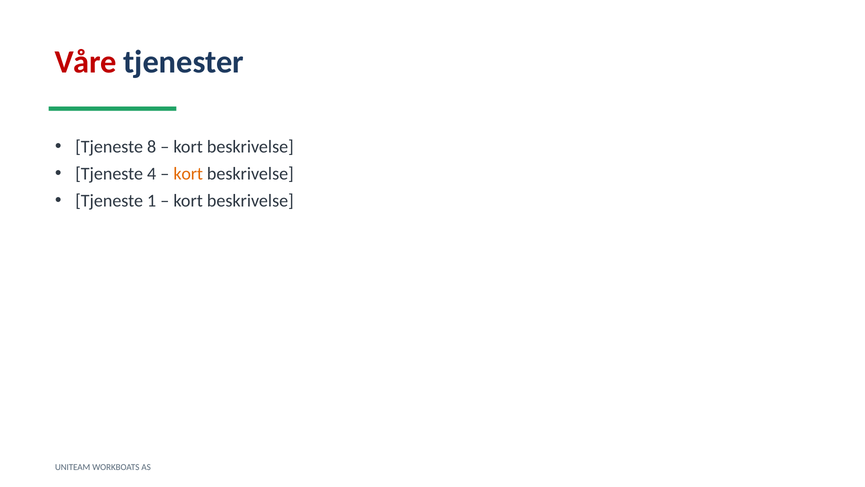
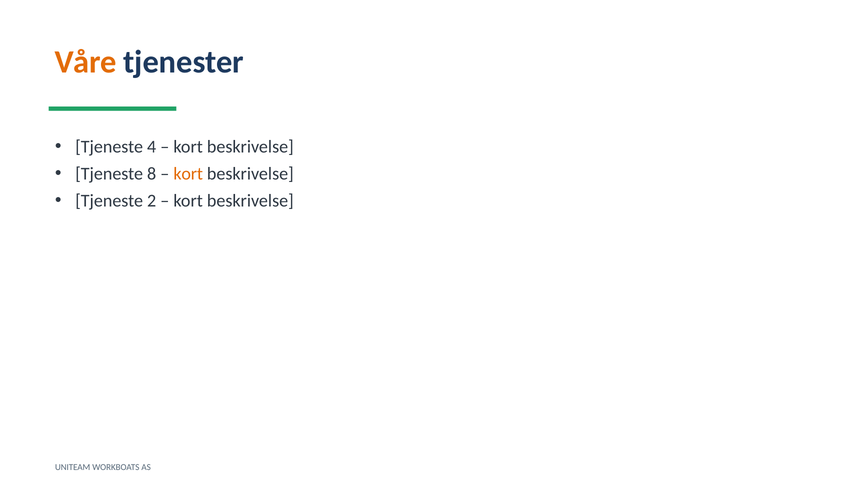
Våre colour: red -> orange (86, 62)
8: 8 -> 4 (152, 147)
4: 4 -> 8 (152, 174)
1: 1 -> 2 (152, 201)
